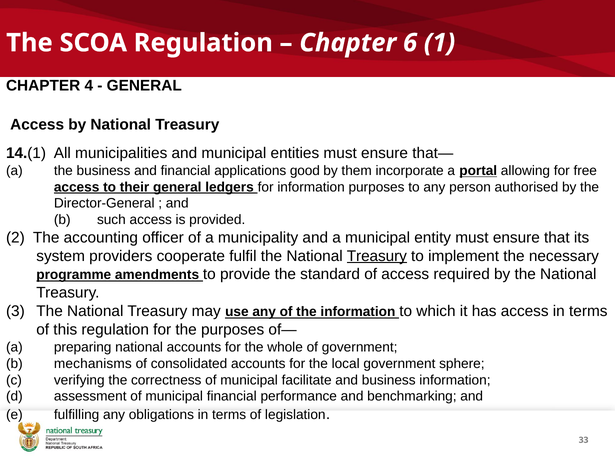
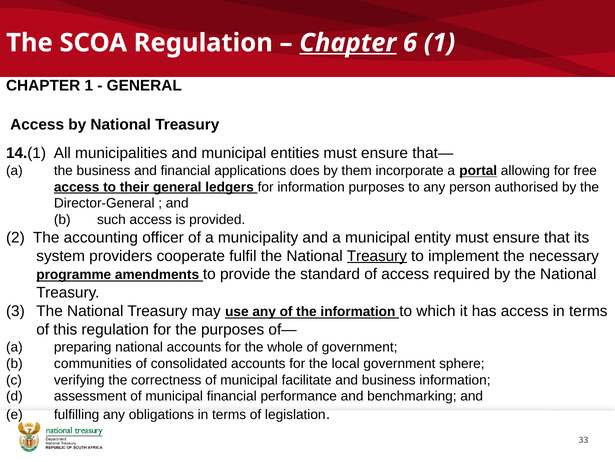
Chapter underline: none -> present (348, 43)
CHAPTER 4: 4 -> 1 (89, 85)
good: good -> does (305, 170)
mechanisms: mechanisms -> communities (93, 363)
